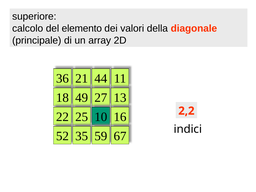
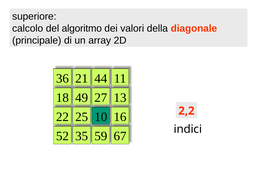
elemento: elemento -> algoritmo (82, 28)
